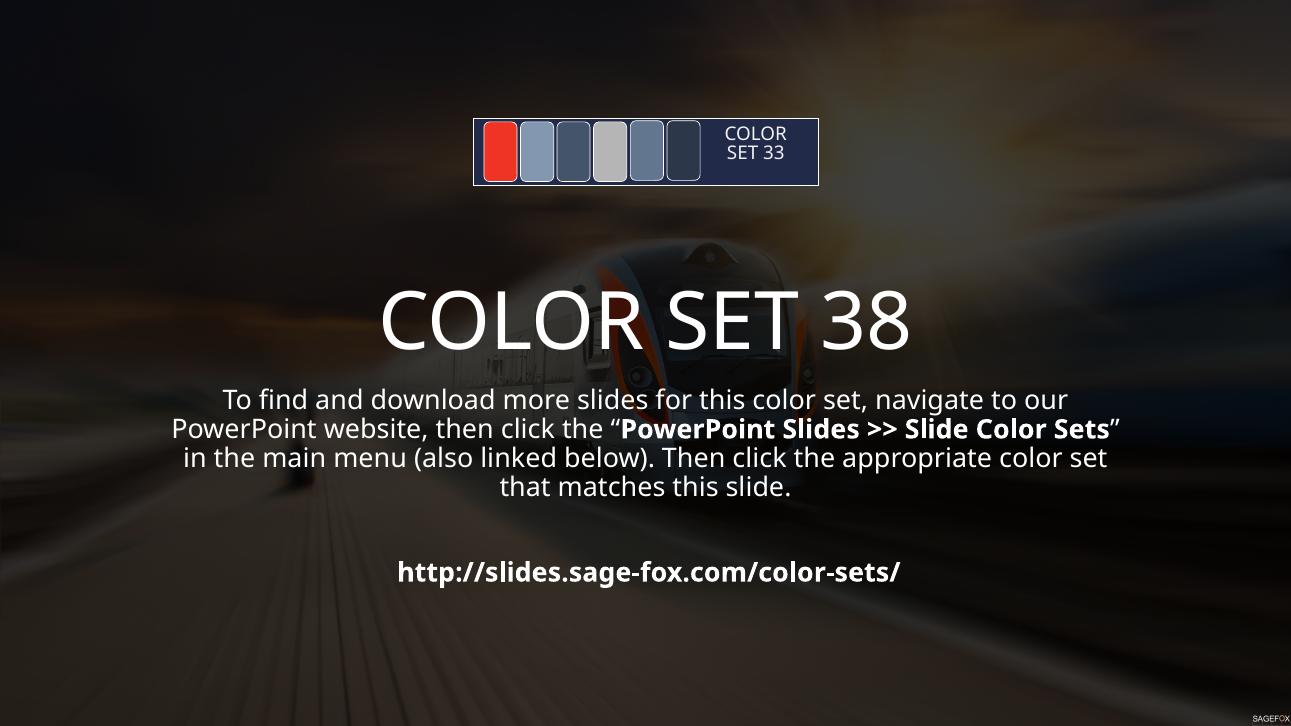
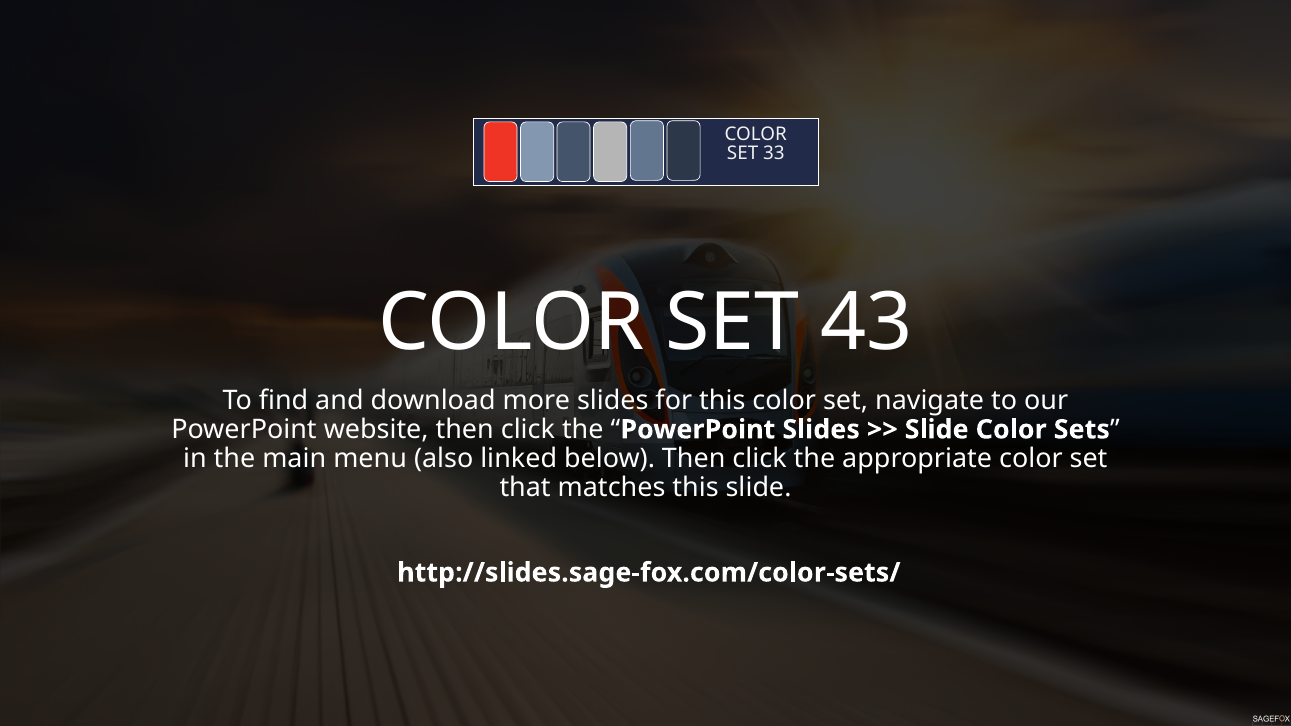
38: 38 -> 43 (867, 323)
